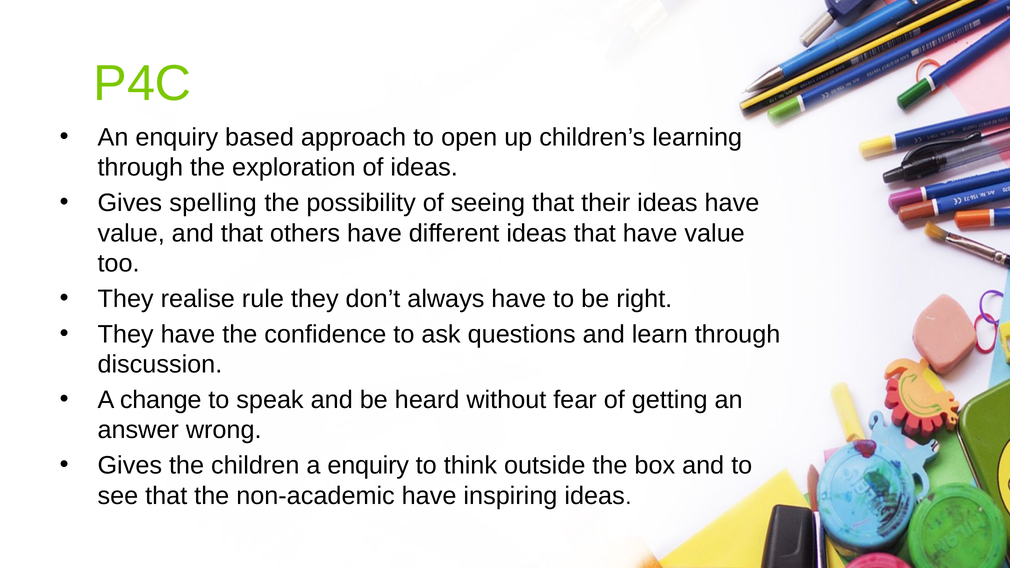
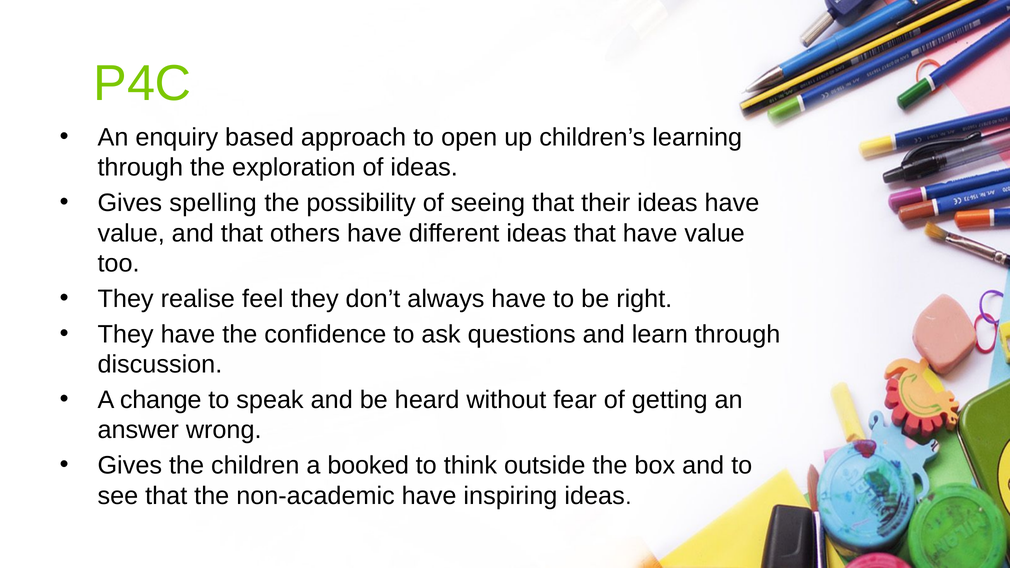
rule: rule -> feel (263, 299)
a enquiry: enquiry -> booked (368, 466)
